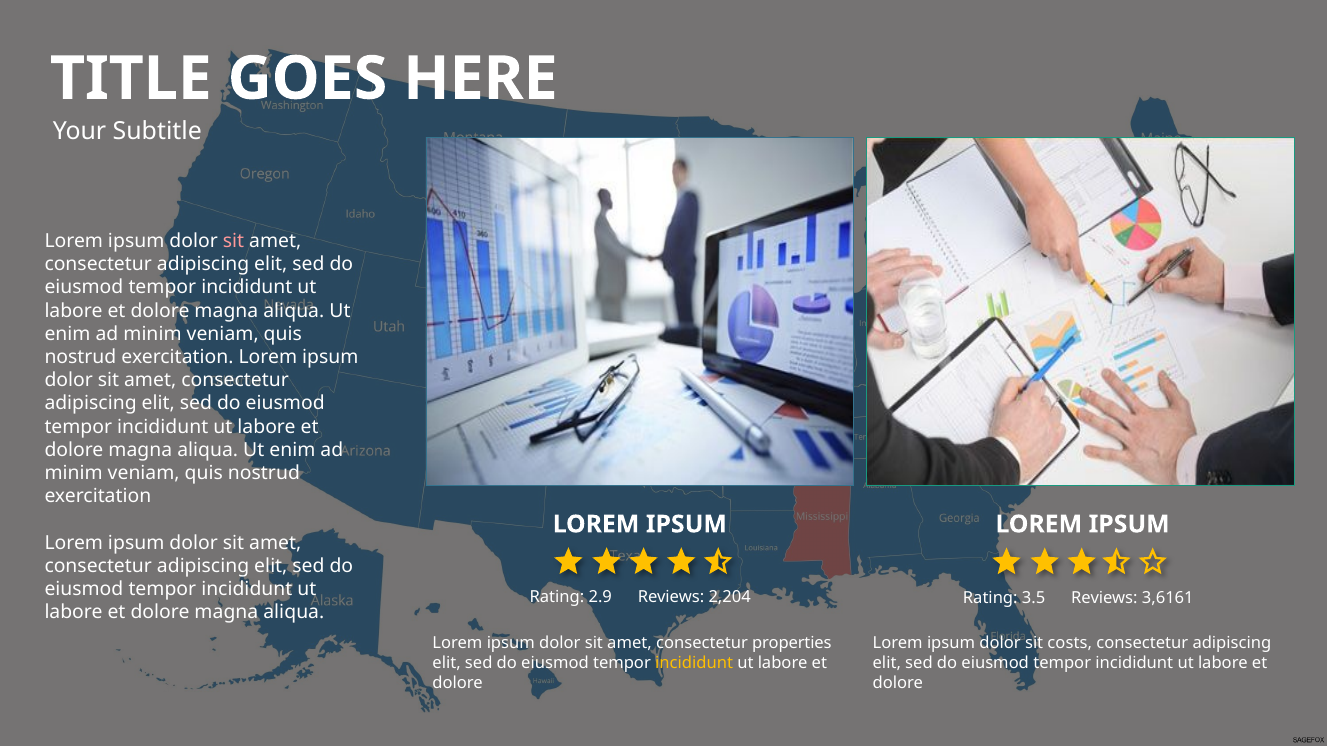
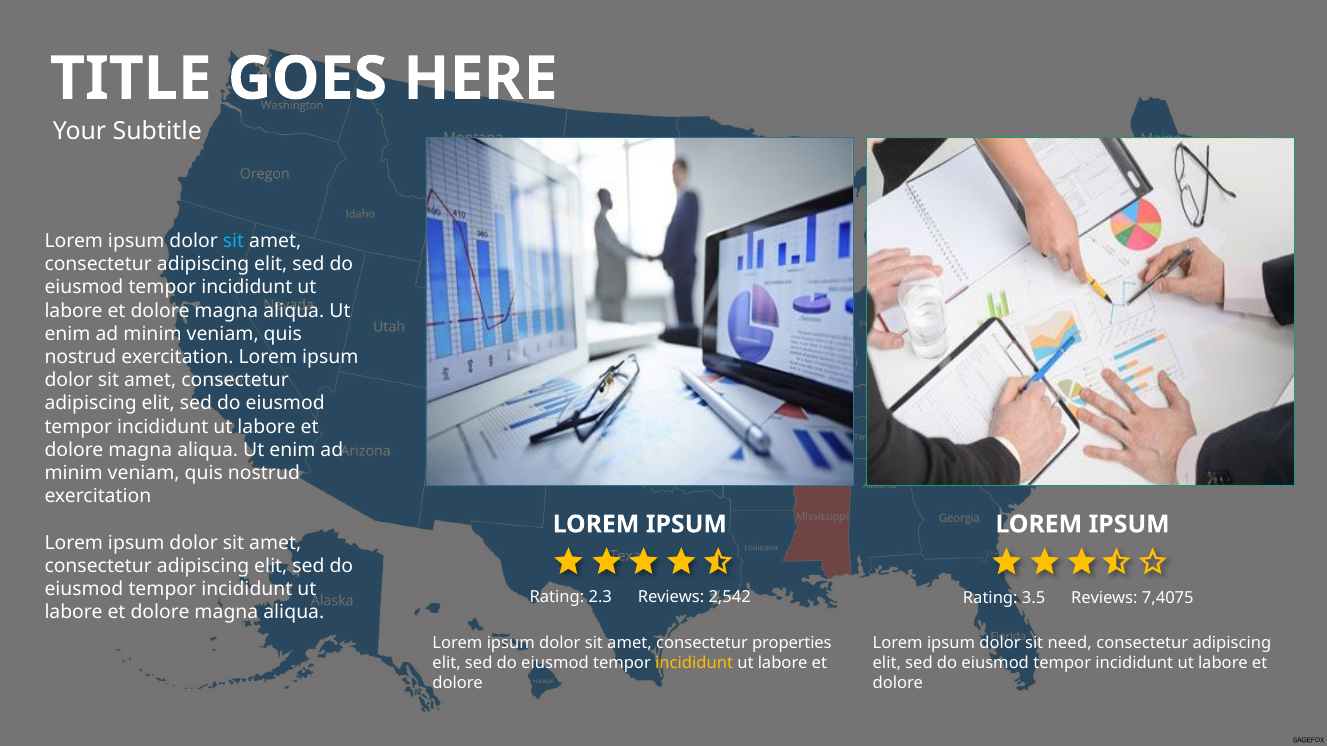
sit colour: pink -> light blue (233, 241)
2.9: 2.9 -> 2.3 (600, 598)
2,204: 2,204 -> 2,542 (730, 598)
3,6161: 3,6161 -> 7,4075 (1168, 598)
costs: costs -> need (1070, 644)
